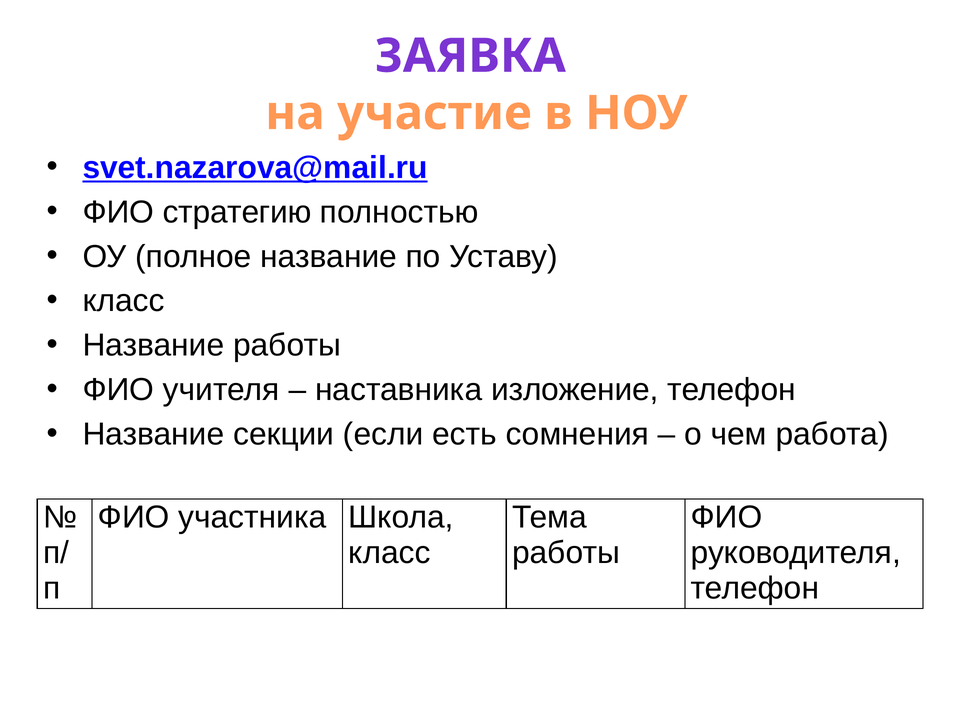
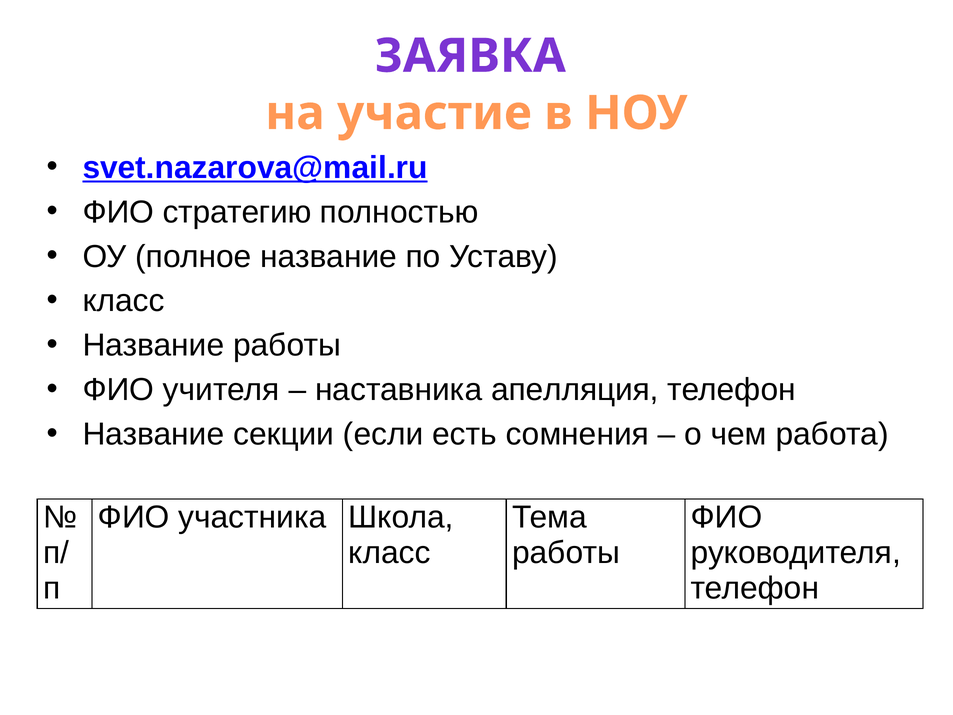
изложение: изложение -> апелляция (575, 390)
